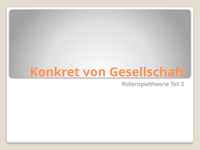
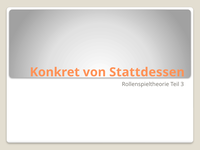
Gesellschaft: Gesellschaft -> Stattdessen (147, 72)
